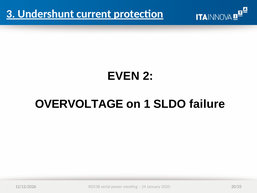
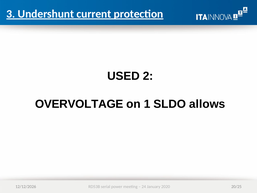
EVEN: EVEN -> USED (124, 76)
failure: failure -> allows (207, 104)
